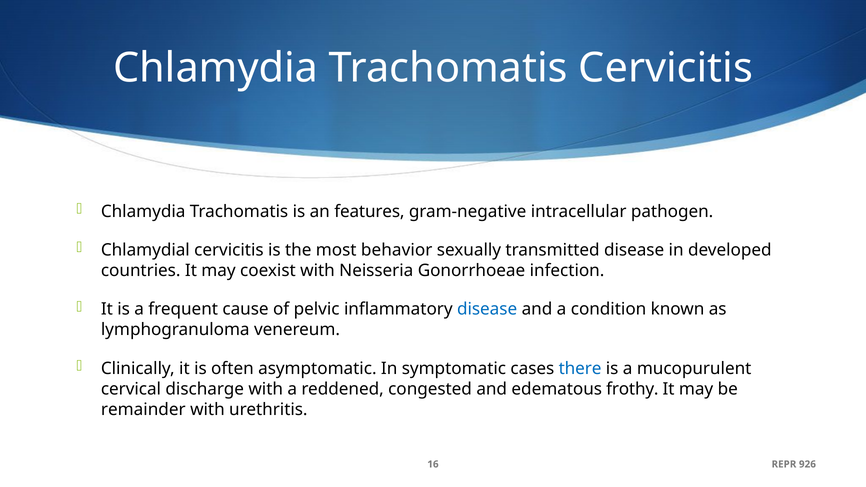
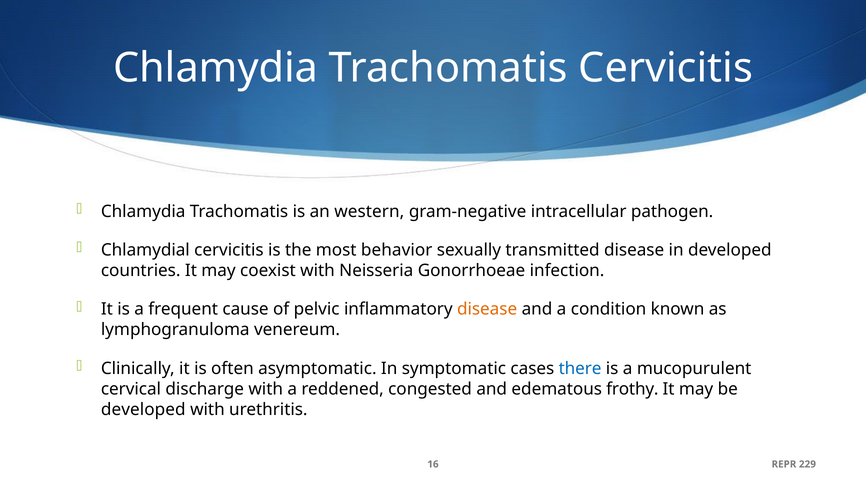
features: features -> western (369, 211)
disease colour: blue -> orange (487, 309)
remainder: remainder -> developed (143, 410)
926: 926 -> 229 (807, 464)
